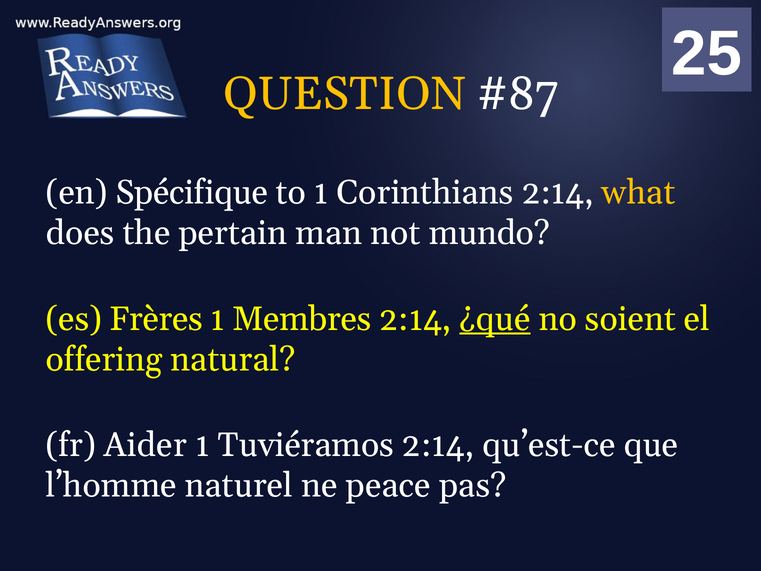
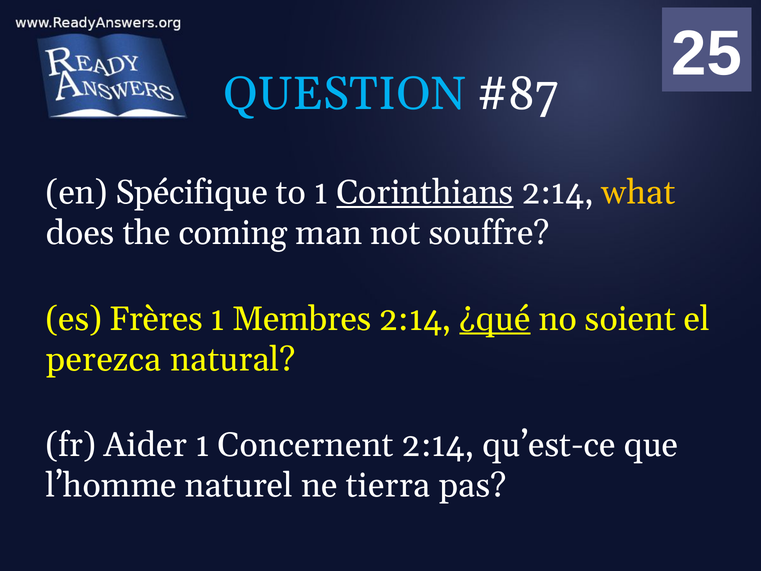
QUESTION colour: yellow -> light blue (345, 94)
Corinthians underline: none -> present (425, 192)
pertain: pertain -> coming (233, 233)
mundo: mundo -> souffre (489, 233)
offering: offering -> perezca (104, 359)
Tuviéramos: Tuviéramos -> Concernent (306, 445)
peace: peace -> tierra (388, 486)
